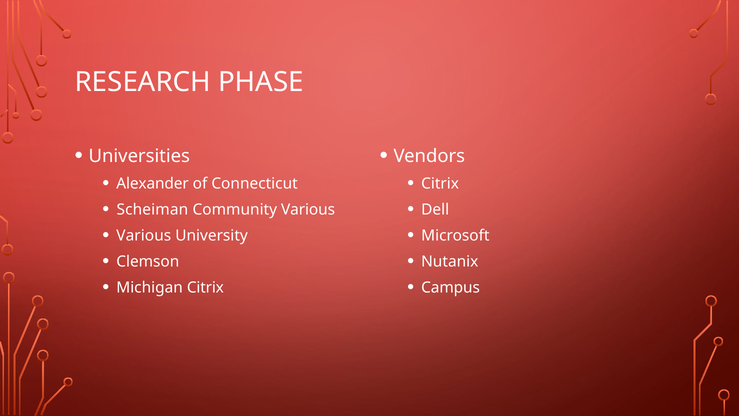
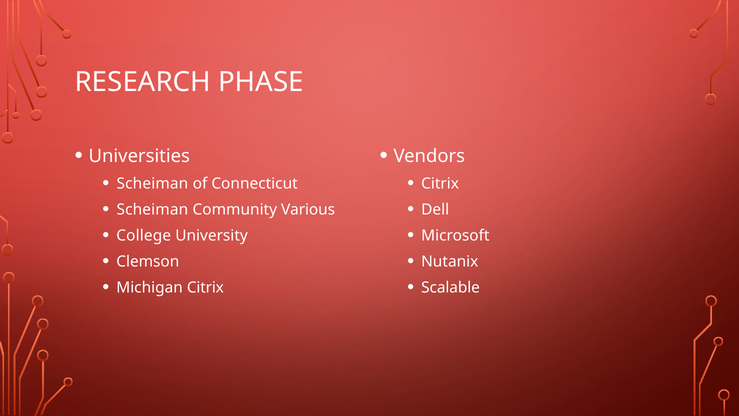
Alexander: Alexander -> Scheiman (152, 184)
Various: Various -> College (144, 236)
Campus: Campus -> Scalable (451, 288)
